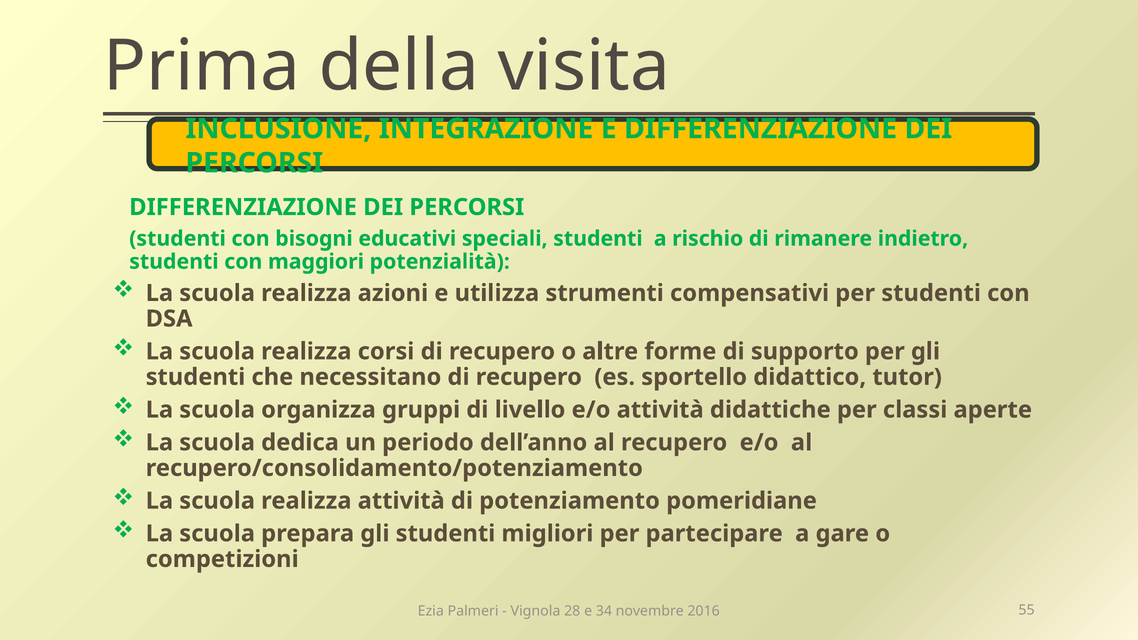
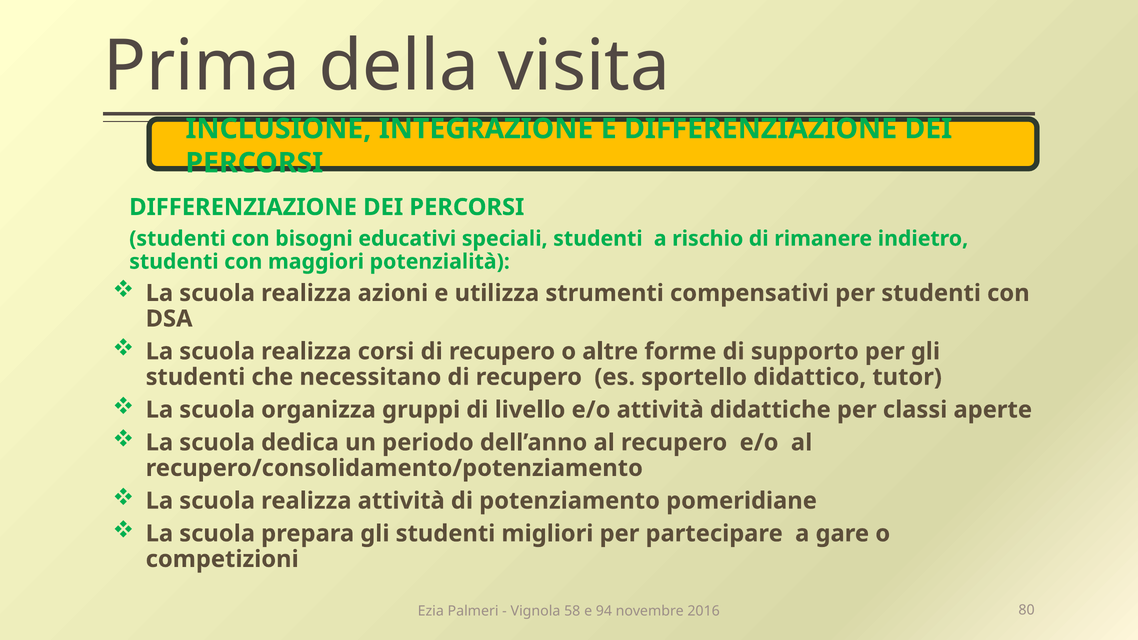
28: 28 -> 58 (572, 611)
34: 34 -> 94 (604, 611)
55: 55 -> 80 (1027, 610)
